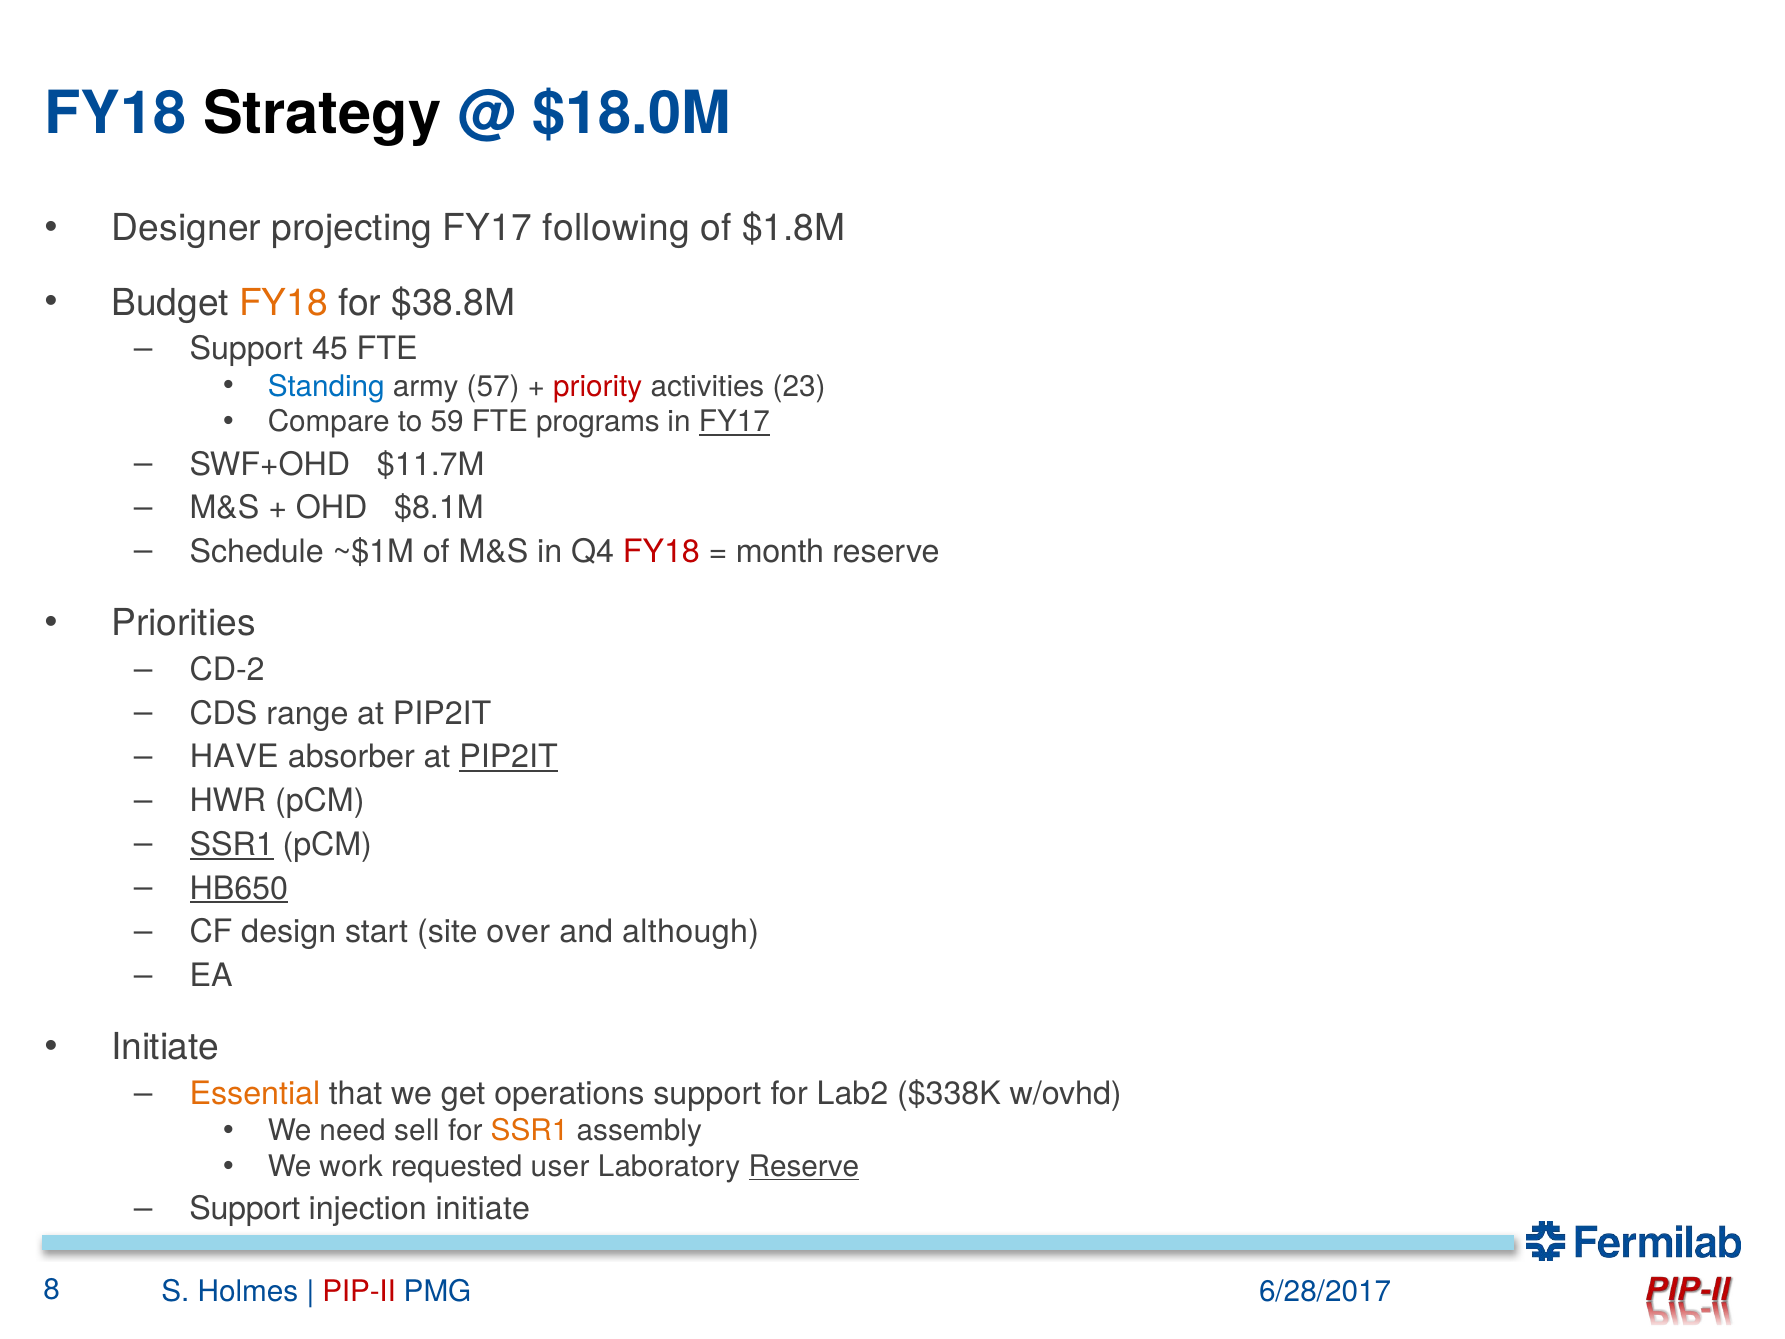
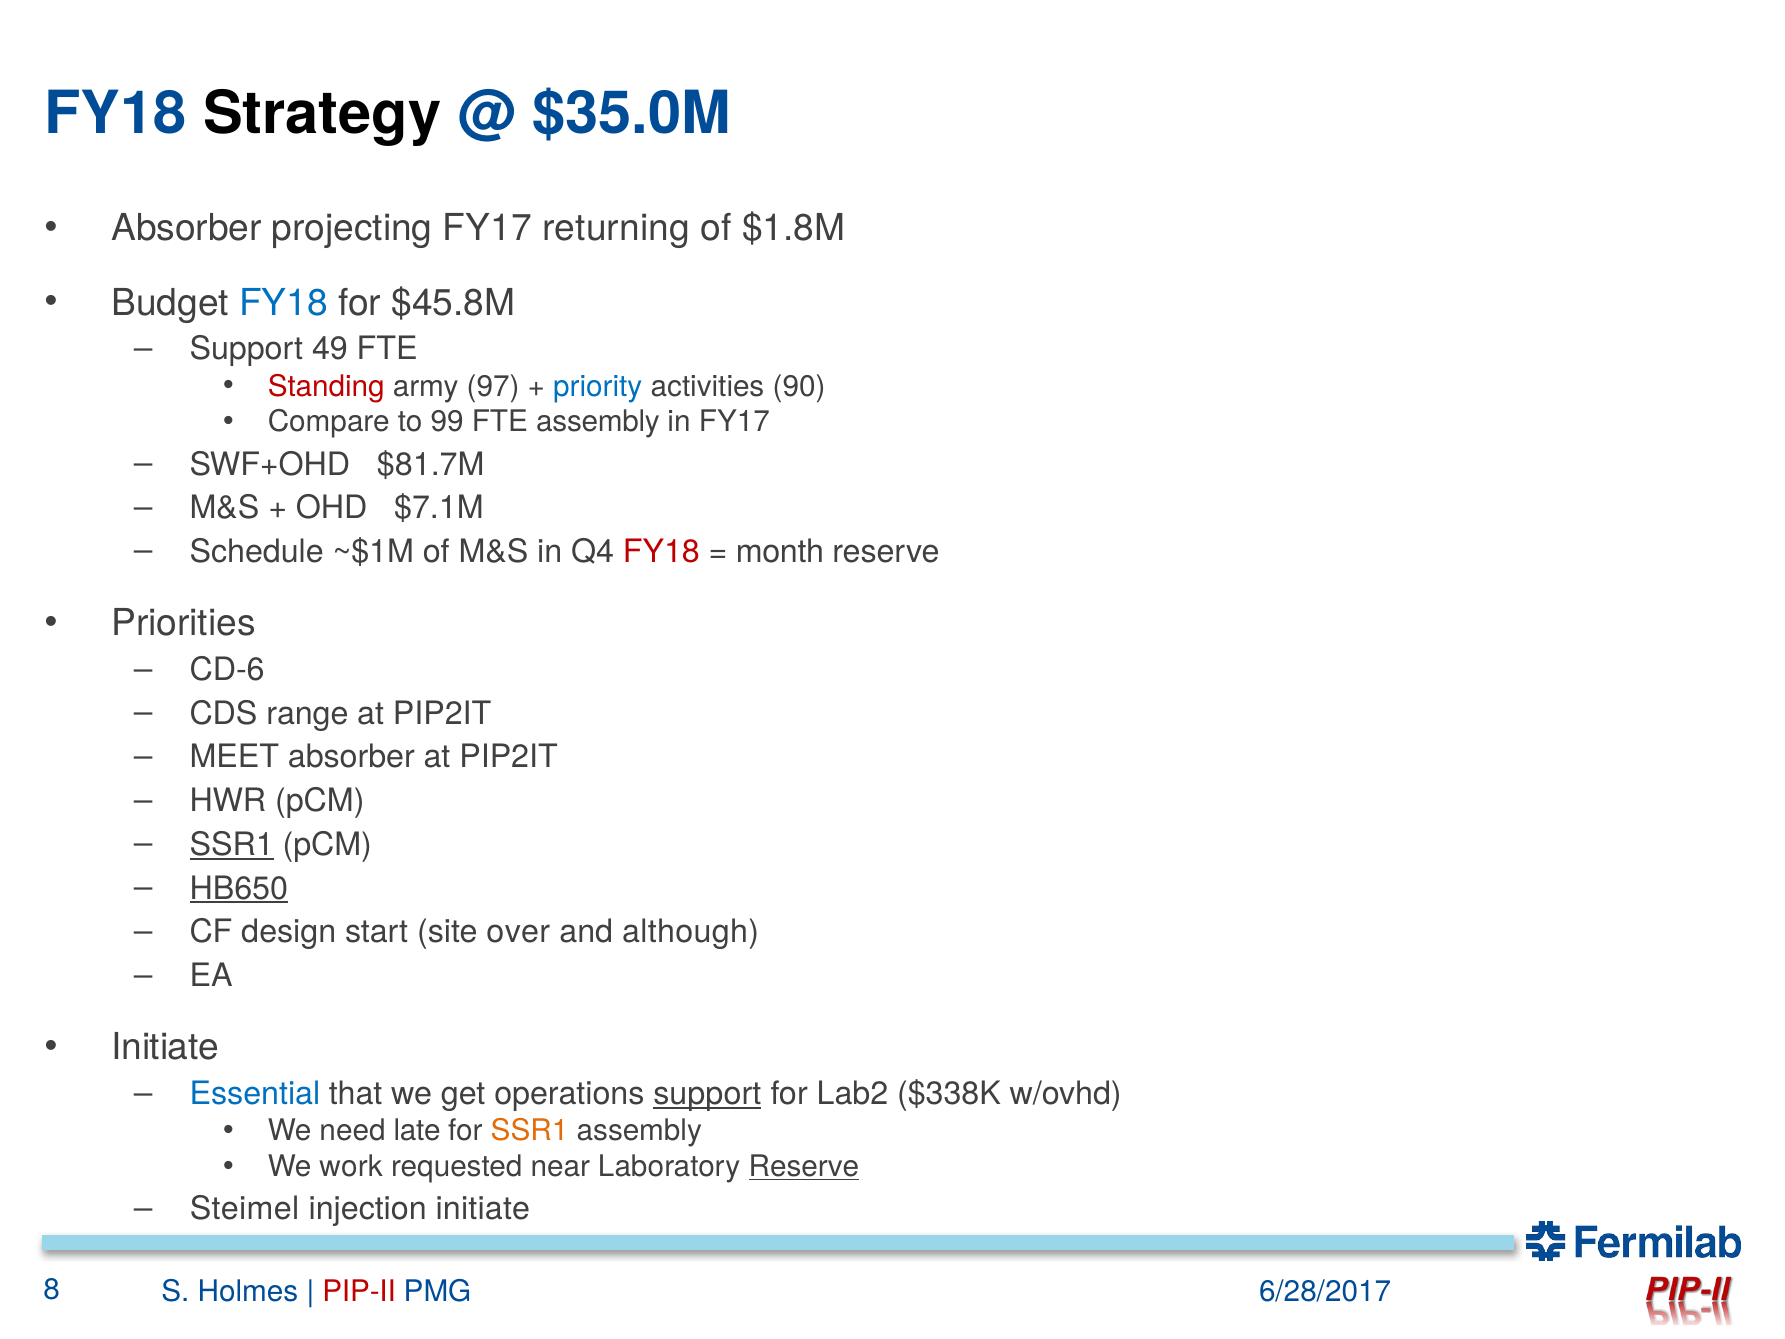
$18.0M: $18.0M -> $35.0M (632, 114)
Designer: Designer -> Absorber (187, 228)
following: following -> returning (616, 228)
FY18 colour: orange -> blue (284, 303)
$38.8M: $38.8M -> $45.8M (453, 303)
45: 45 -> 49 (330, 349)
Standing colour: blue -> red (326, 386)
57: 57 -> 97 (493, 386)
priority colour: red -> blue (598, 386)
23: 23 -> 90 (799, 386)
59: 59 -> 99 (447, 422)
FTE programs: programs -> assembly (598, 422)
FY17 underline: present -> none (734, 422)
$11.7M: $11.7M -> $81.7M (431, 464)
$8.1M: $8.1M -> $7.1M (439, 508)
CD-2: CD-2 -> CD-6 (227, 670)
HAVE: HAVE -> MEET (234, 757)
PIP2IT underline: present -> none (509, 757)
Essential colour: orange -> blue (255, 1094)
support underline: none -> present (707, 1094)
sell: sell -> late (417, 1131)
user: user -> near (560, 1167)
Support: Support -> Steimel (245, 1209)
